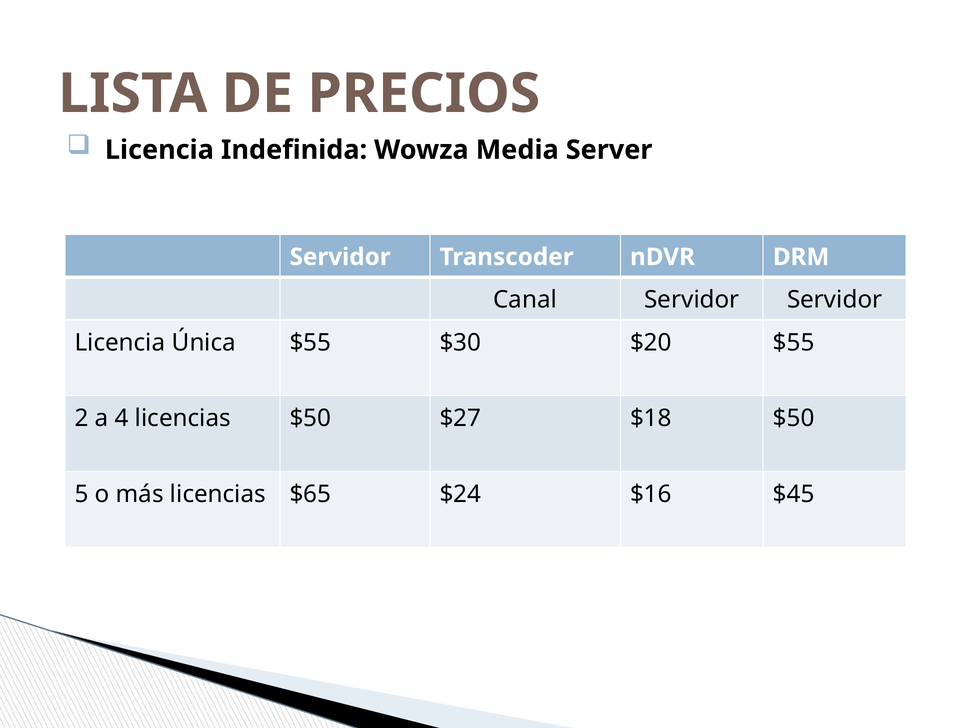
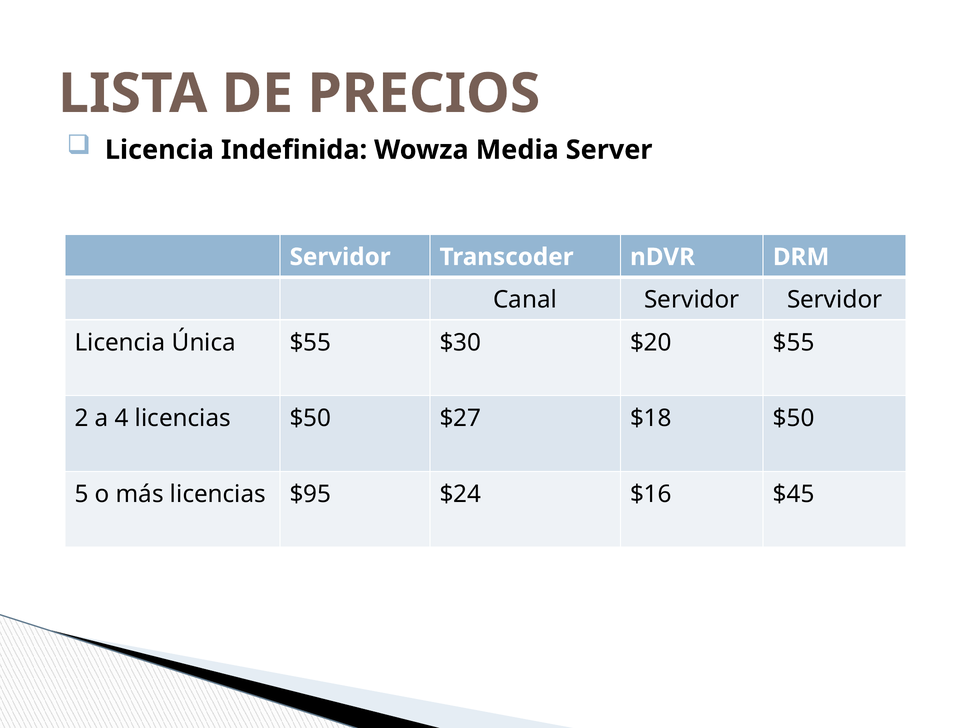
$65: $65 -> $95 (310, 494)
